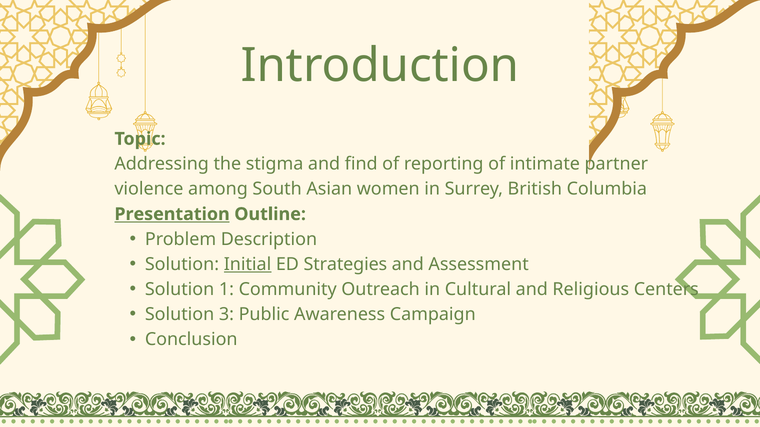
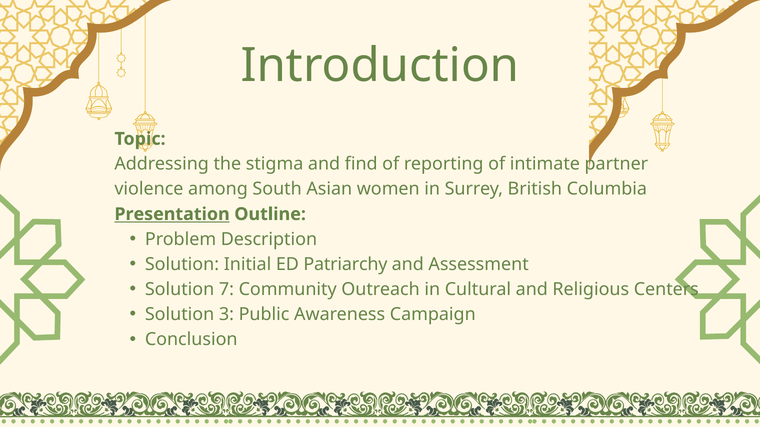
Initial underline: present -> none (248, 265)
Strategies: Strategies -> Patriarchy (345, 265)
1: 1 -> 7 (226, 290)
